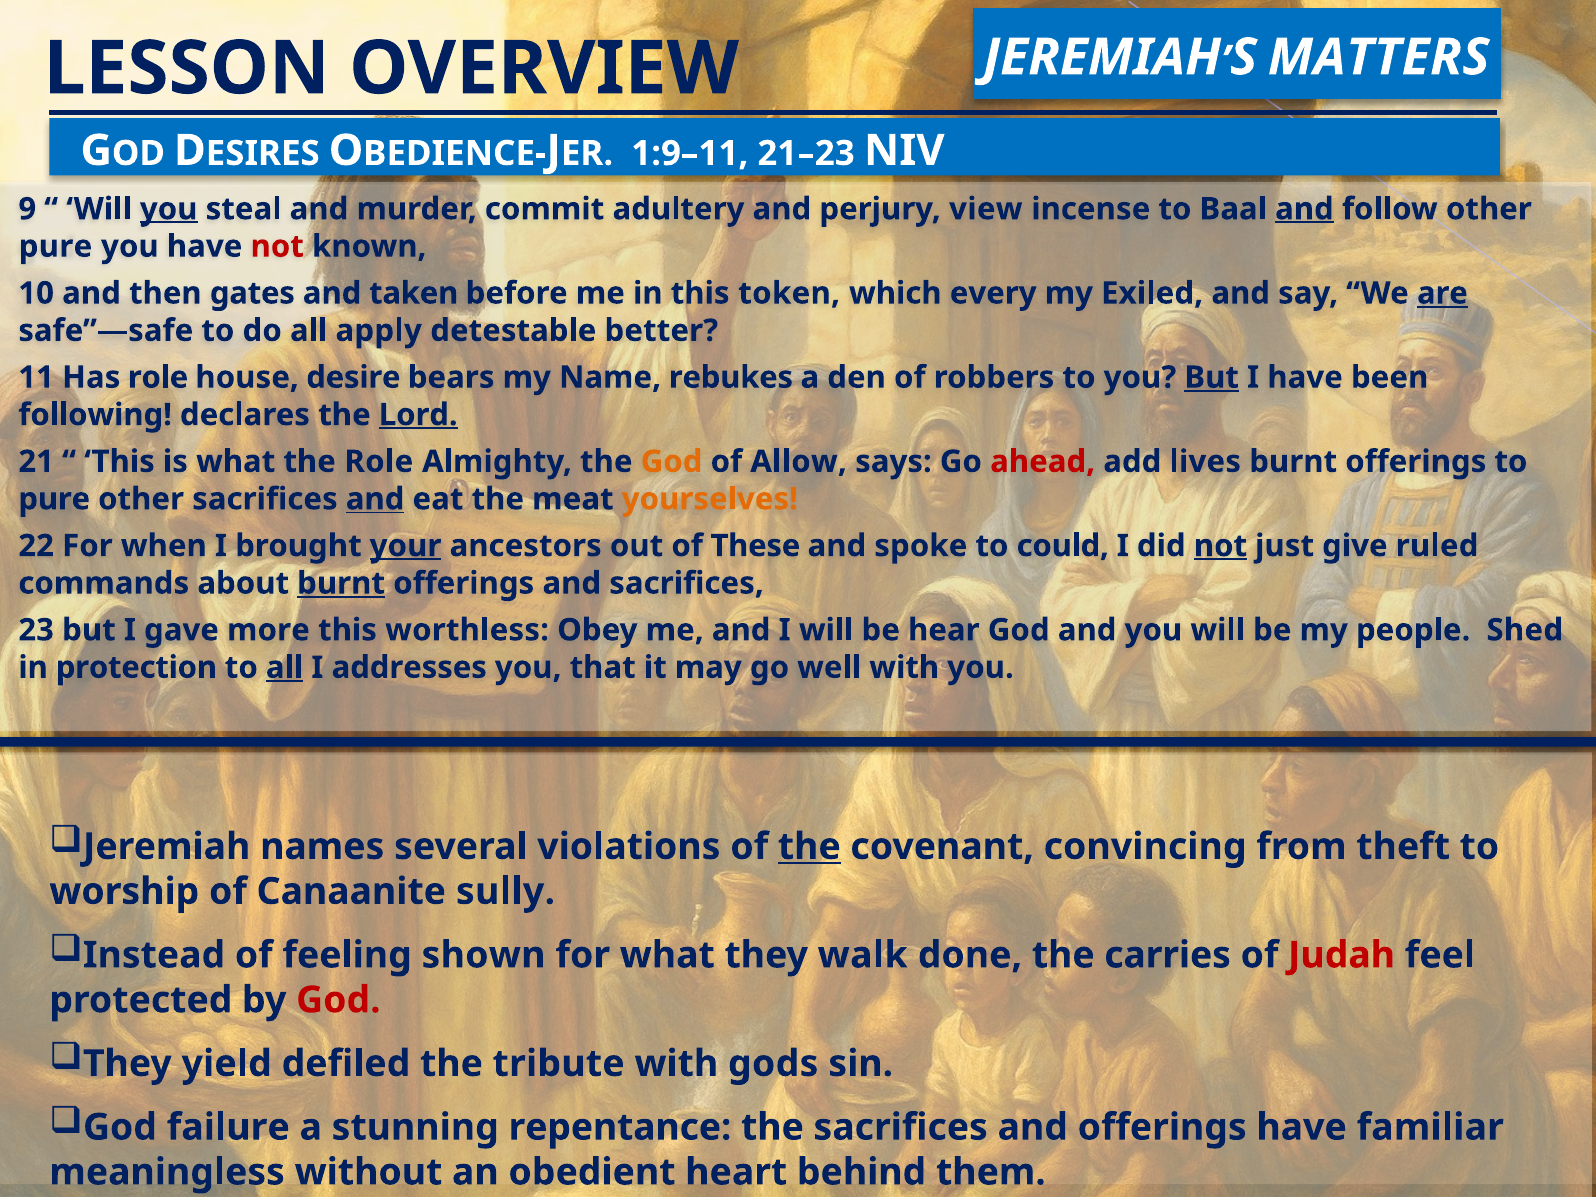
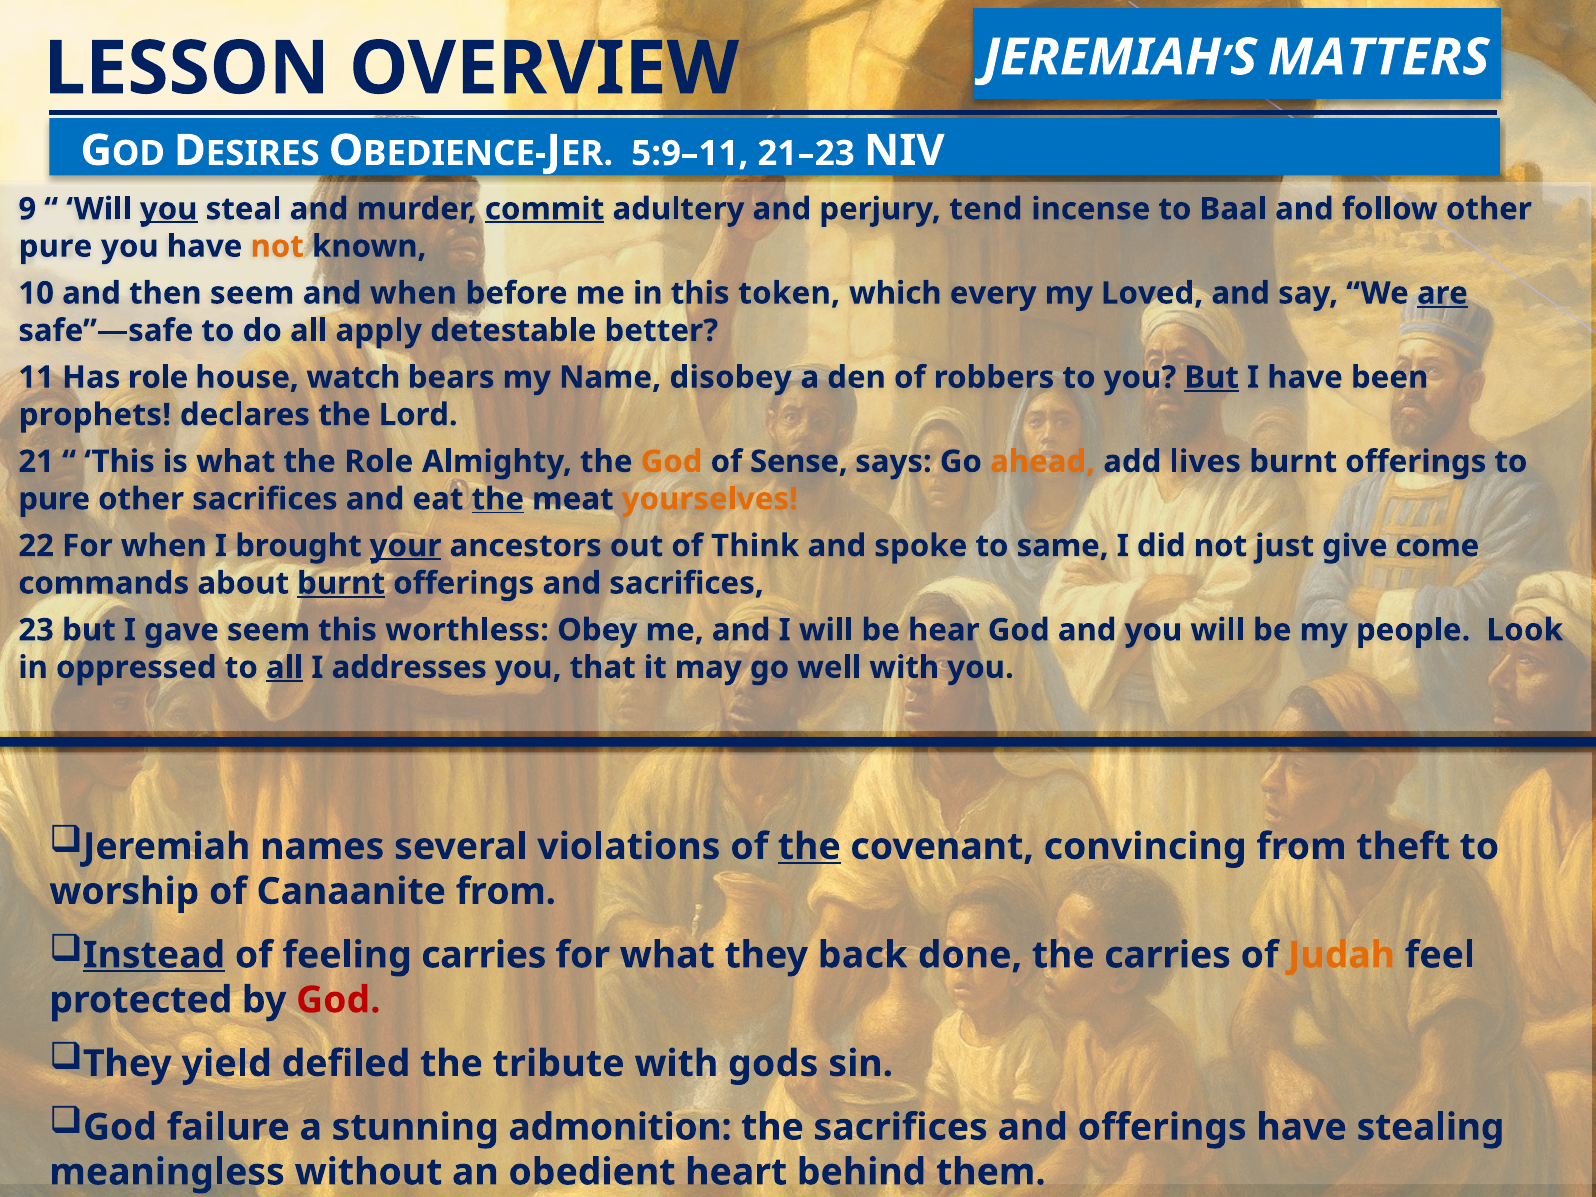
1:9–11: 1:9–11 -> 5:9–11 (690, 153)
commit underline: none -> present (545, 209)
view: view -> tend (986, 209)
and underline: present -> none (1304, 209)
not colour: red -> orange (277, 246)
then gates: gates -> seem (252, 293)
and taken: taken -> when (413, 293)
Exiled: Exiled -> Loved (1152, 293)
desire: desire -> watch (353, 377)
rebukes: rebukes -> disobey (731, 377)
following: following -> prophets (95, 415)
Lord underline: present -> none (418, 415)
Allow: Allow -> Sense (799, 462)
ahead colour: red -> orange (1043, 462)
and underline: present -> none (375, 499)
the underline: none -> present (498, 499)
These: These -> Think (755, 546)
could: could -> same (1063, 546)
not underline: present -> none (1220, 546)
ruled: ruled -> come (1437, 546)
gave more: more -> seem (269, 630)
Shed: Shed -> Look (1525, 630)
protection: protection -> oppressed (136, 667)
Canaanite sully: sully -> from (506, 892)
Instead underline: none -> present (154, 955)
feeling shown: shown -> carries (484, 955)
walk: walk -> back (863, 955)
Judah colour: red -> orange (1342, 955)
repentance: repentance -> admonition (620, 1127)
familiar: familiar -> stealing (1430, 1127)
